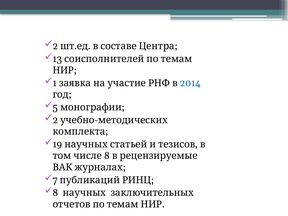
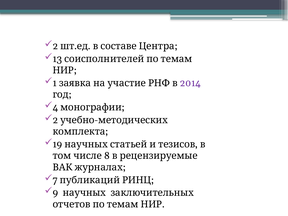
2014 colour: blue -> purple (190, 83)
5: 5 -> 4 (55, 107)
8: 8 -> 9 (55, 193)
